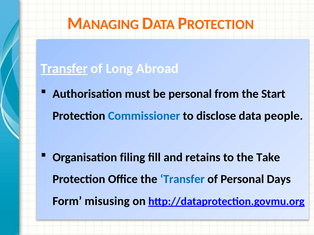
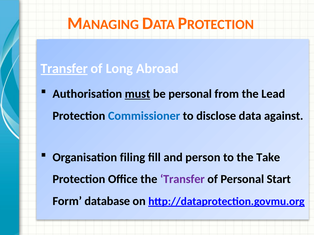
must underline: none -> present (138, 94)
Start: Start -> Lead (273, 94)
people: people -> against (284, 116)
retains: retains -> person (203, 158)
Transfer colour: blue -> purple (182, 180)
Days: Days -> Start (279, 180)
misusing: misusing -> database (107, 202)
